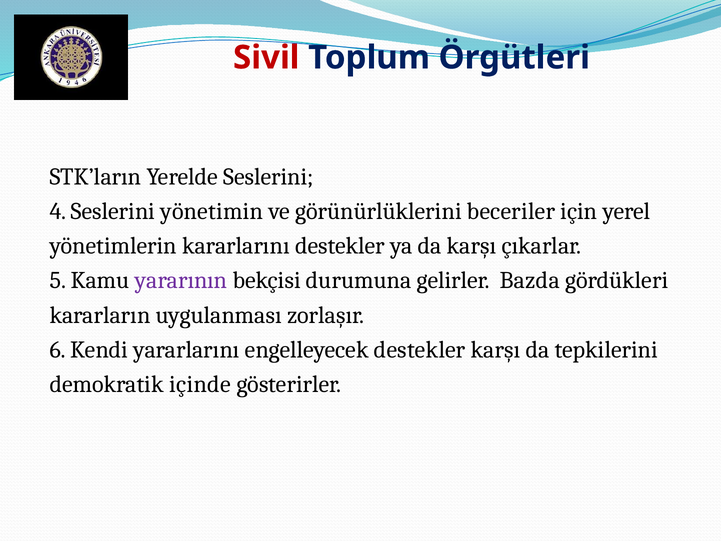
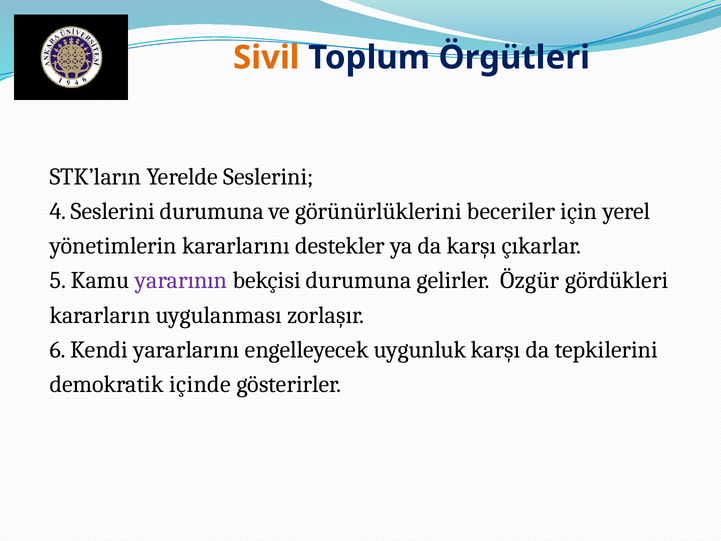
Sivil colour: red -> orange (266, 58)
Seslerini yönetimin: yönetimin -> durumuna (212, 211)
Bazda: Bazda -> Özgür (530, 280)
engelleyecek destekler: destekler -> uygunluk (420, 350)
